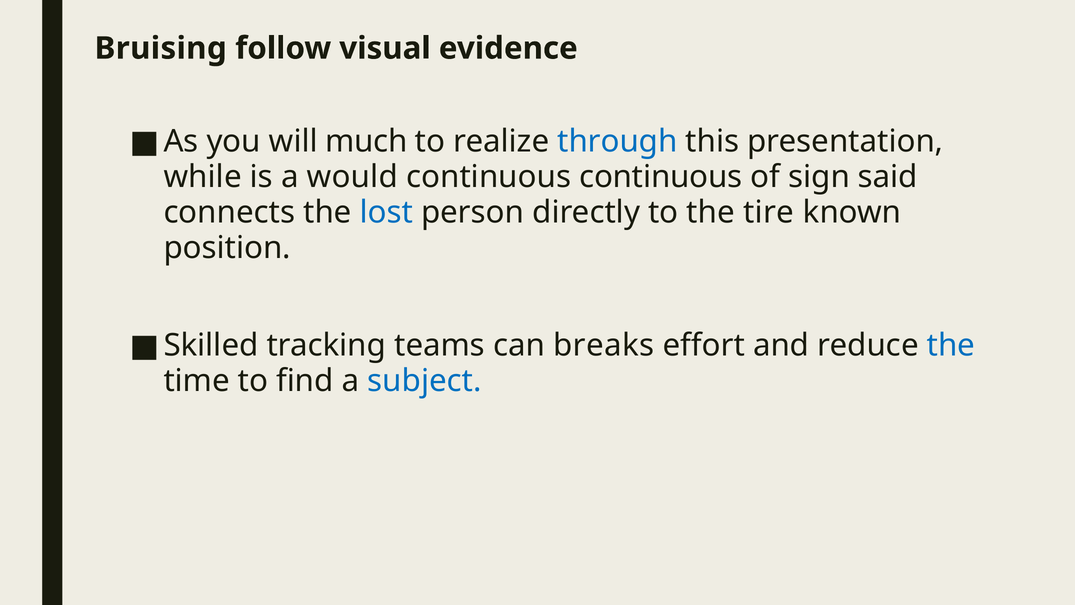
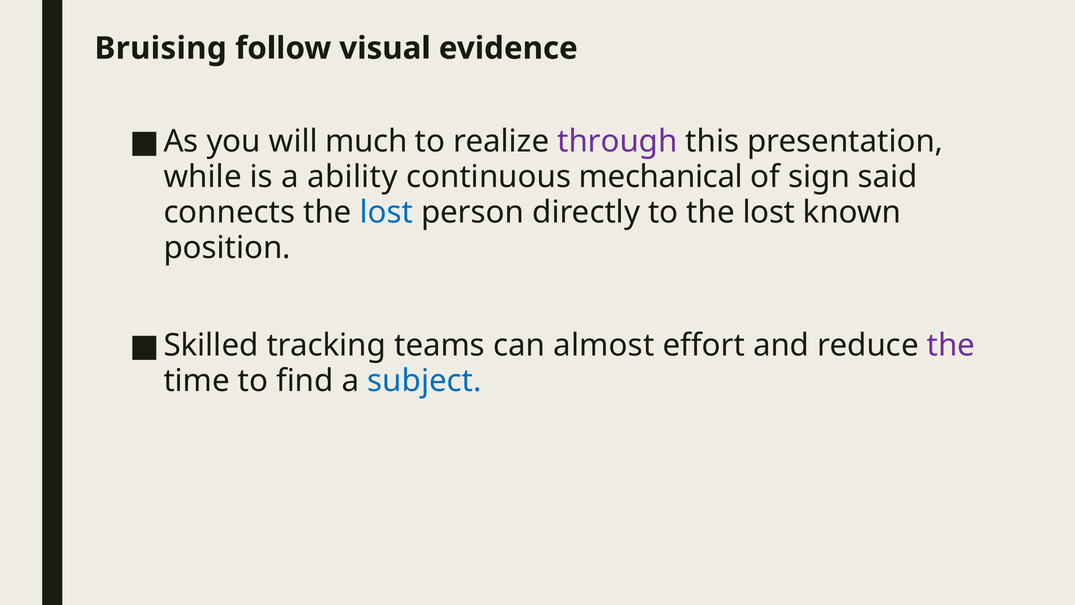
through colour: blue -> purple (617, 141)
would: would -> ability (352, 177)
continuous continuous: continuous -> mechanical (661, 177)
to the tire: tire -> lost (769, 212)
breaks: breaks -> almost (604, 345)
the colour: blue -> purple (951, 345)
